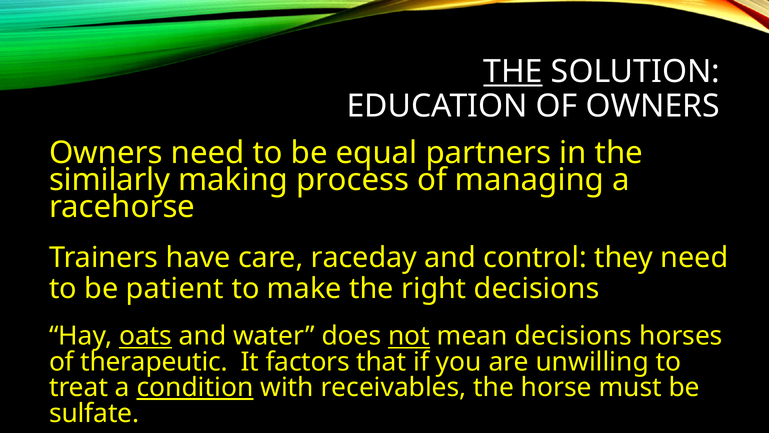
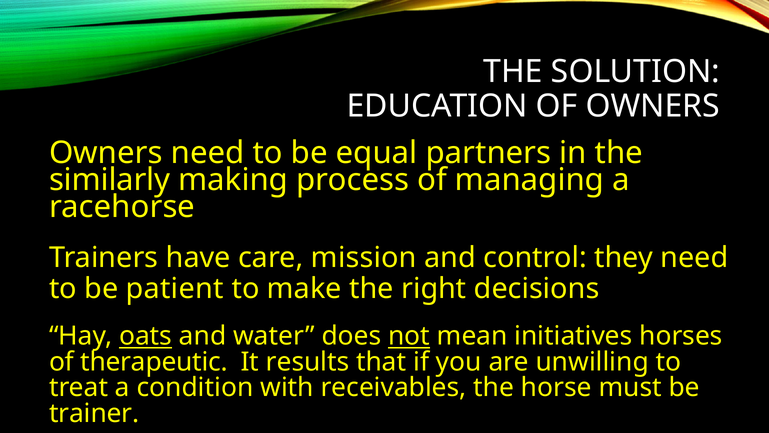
THE underline: present -> none (513, 71)
raceday: raceday -> mission (364, 257)
mean decisions: decisions -> initiatives (573, 336)
factors: factors -> results (308, 362)
condition underline: present -> none (195, 387)
sulfate: sulfate -> trainer (94, 413)
